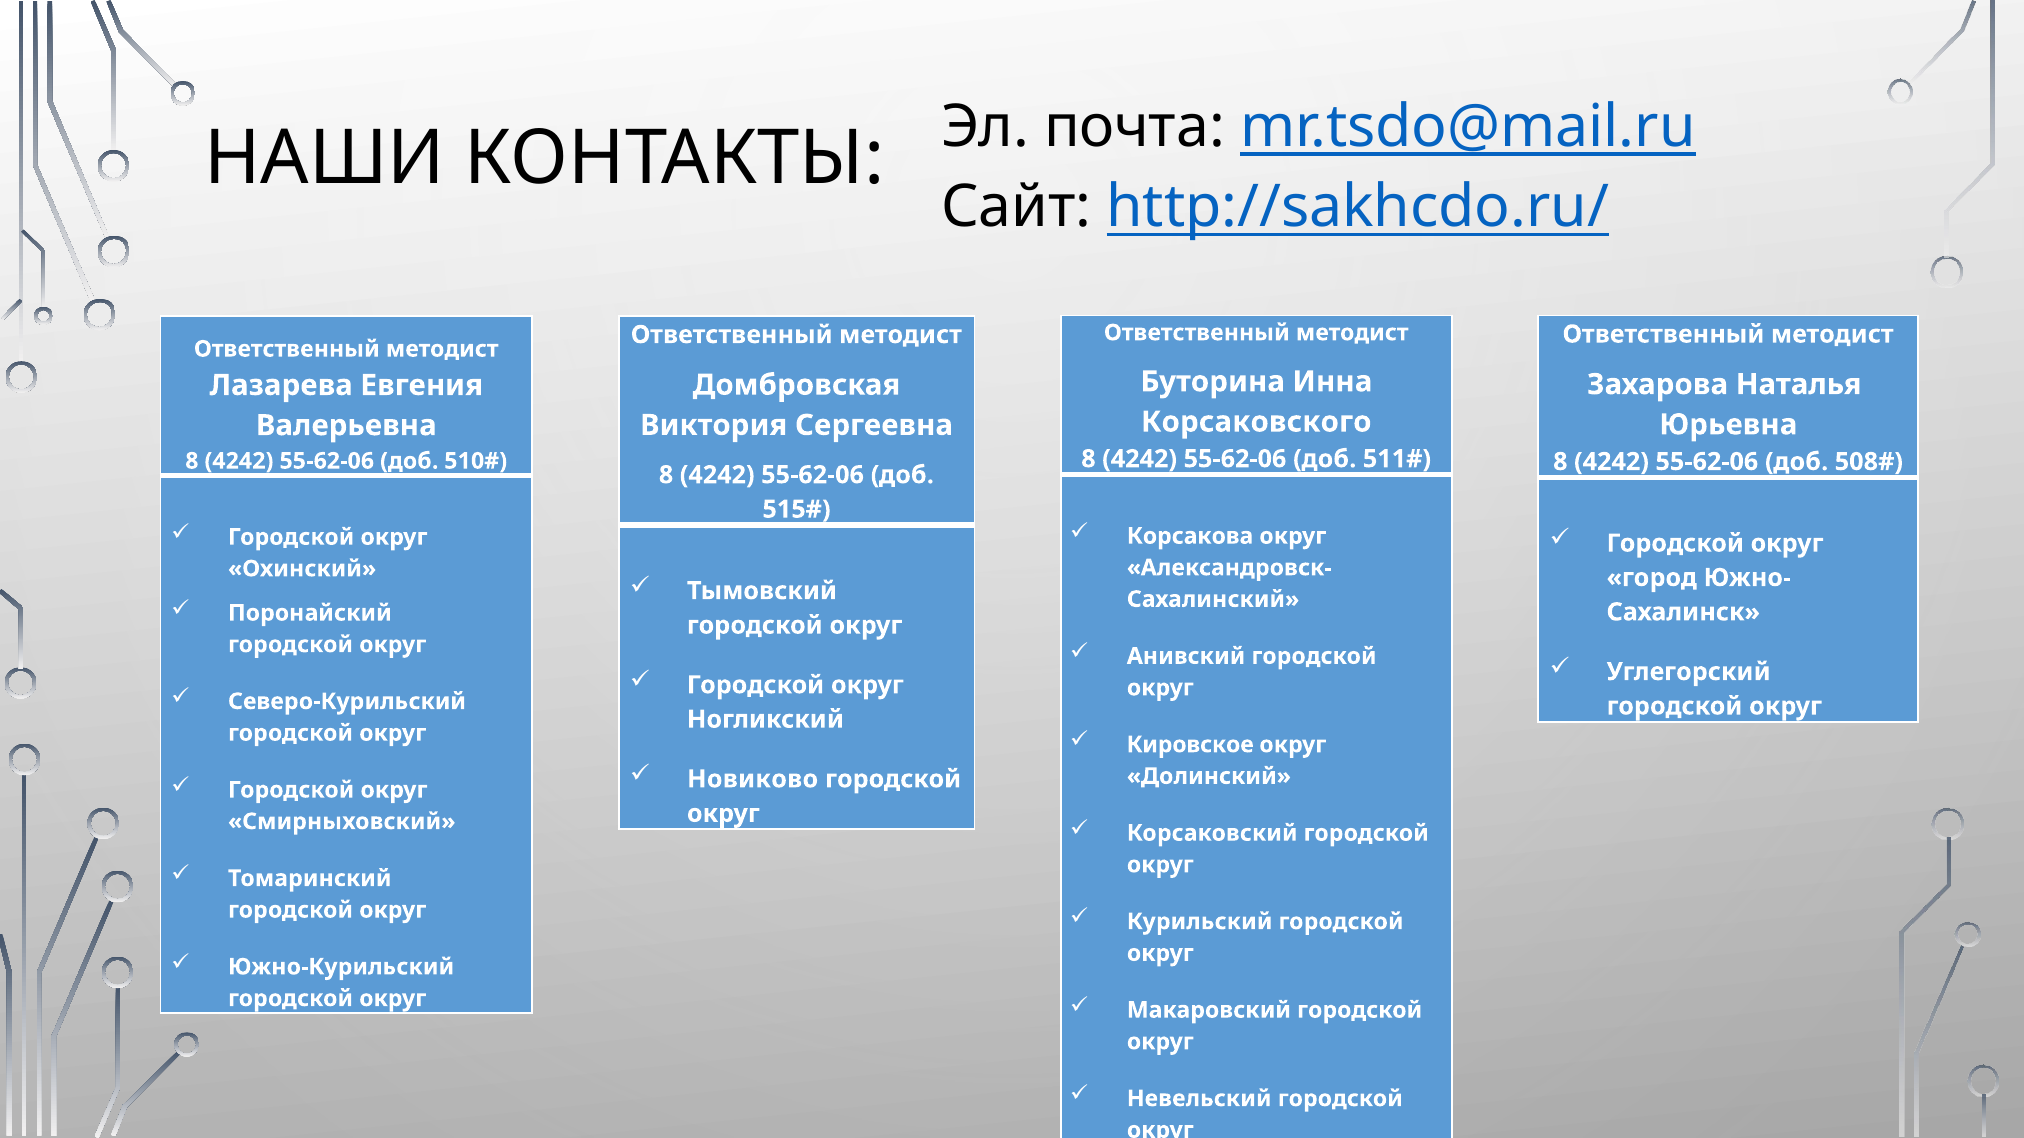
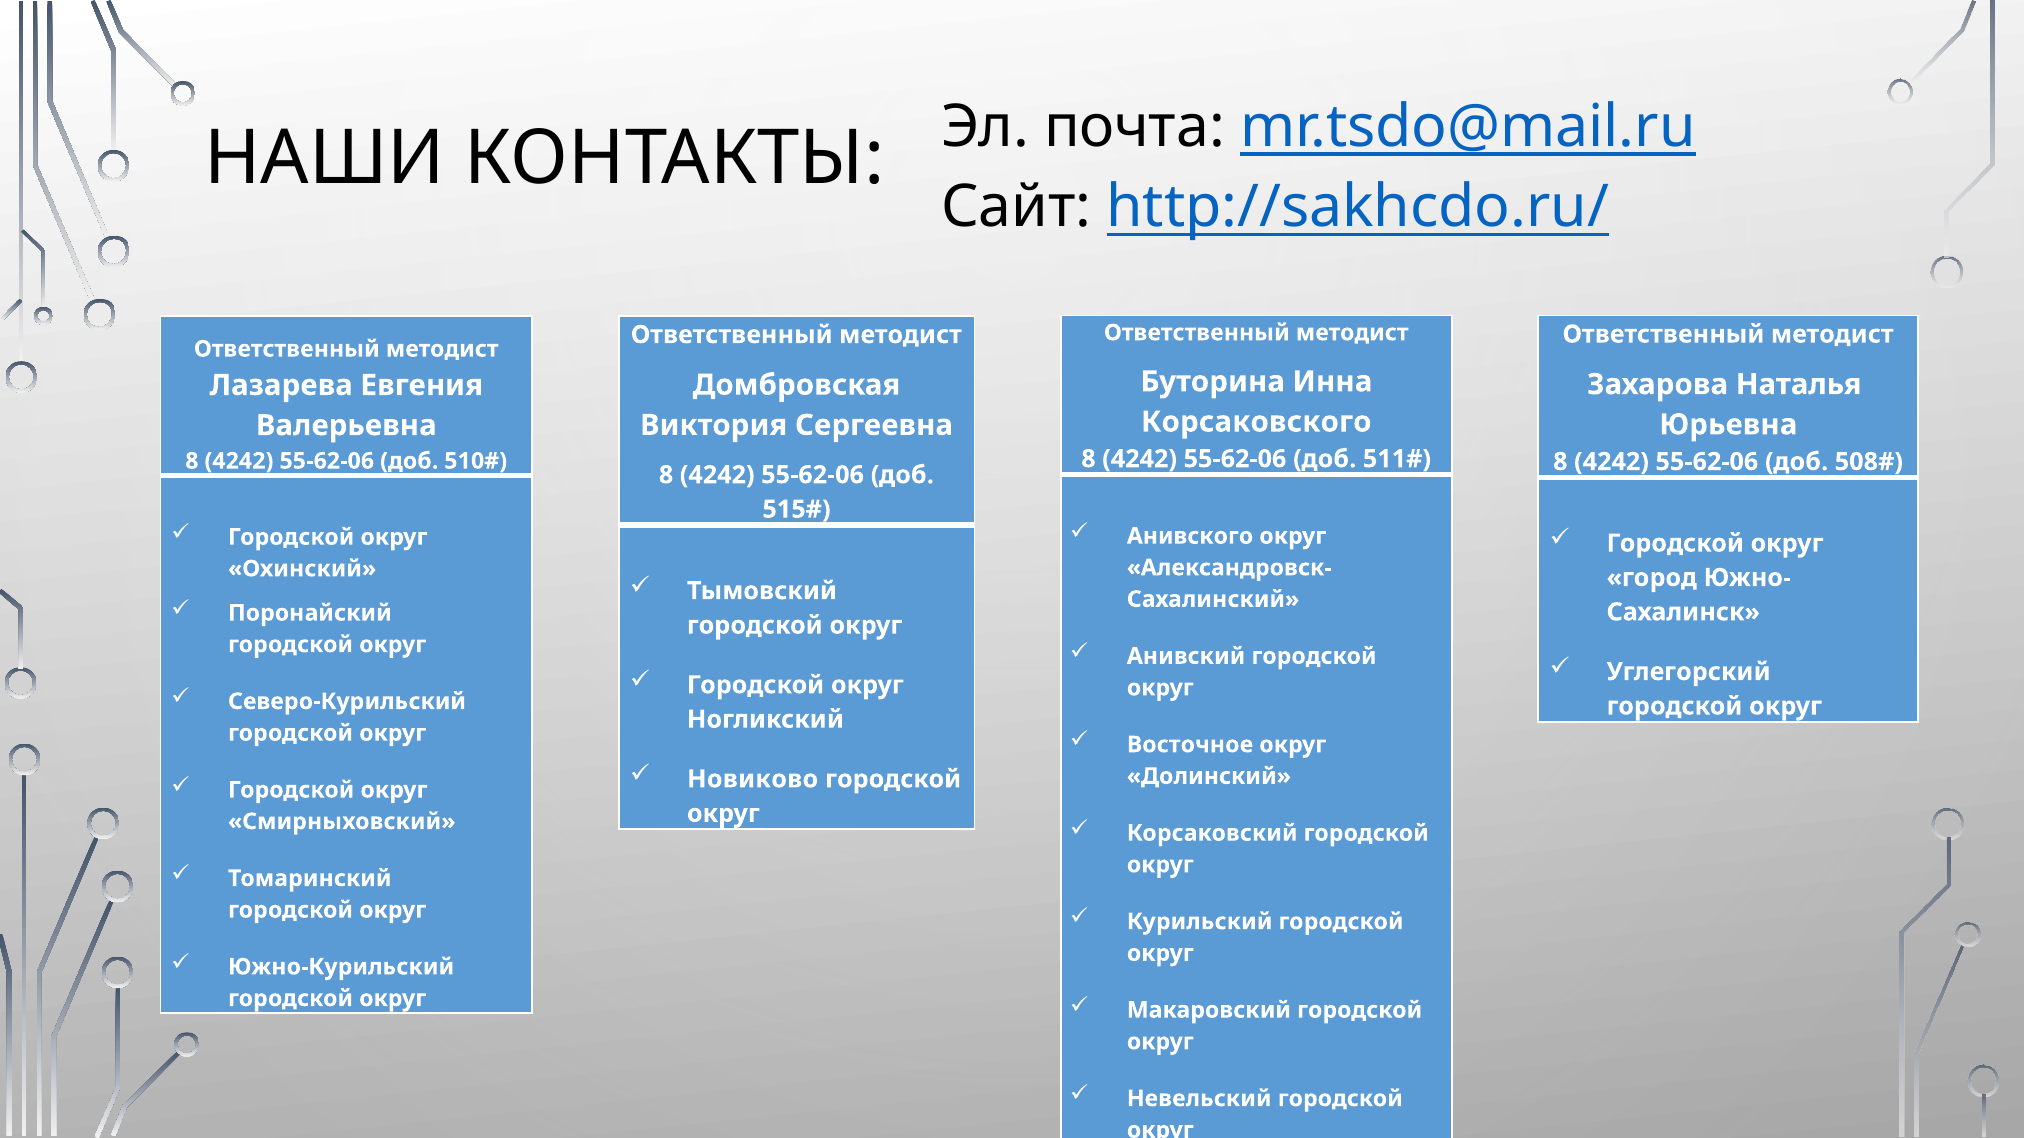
Корсакова: Корсакова -> Анивского (1190, 536)
Кировское: Кировское -> Восточное (1190, 745)
